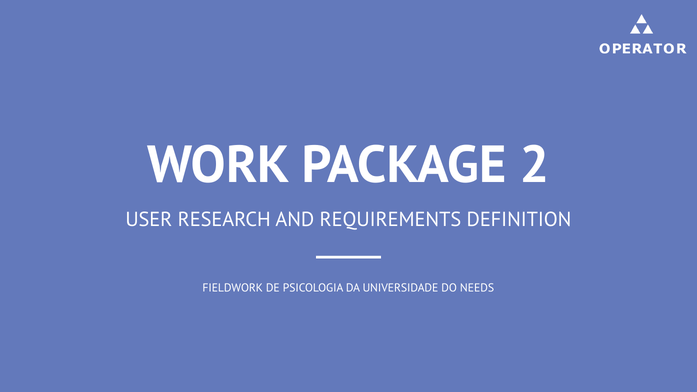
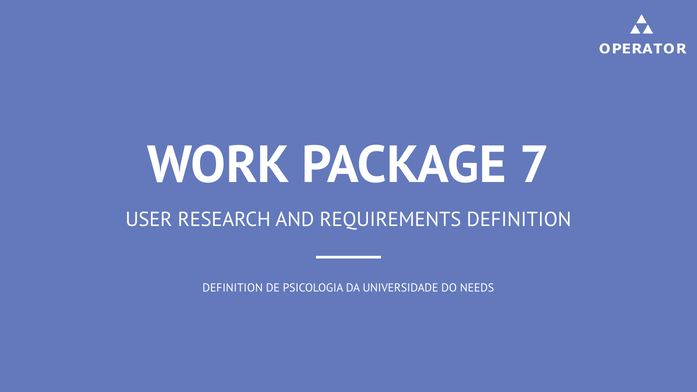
2: 2 -> 7 (535, 165)
FIELDWORK: FIELDWORK -> DEFINITION (233, 288)
